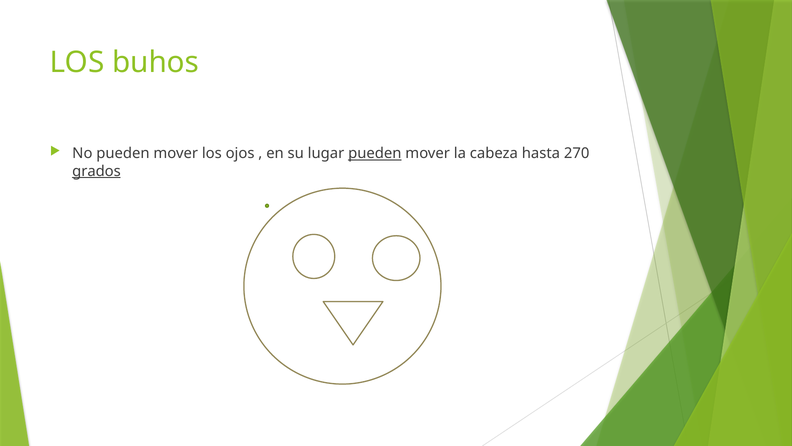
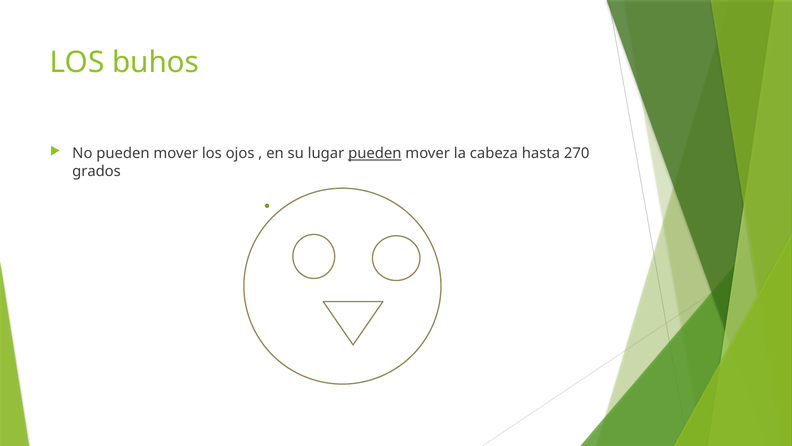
grados underline: present -> none (96, 171)
